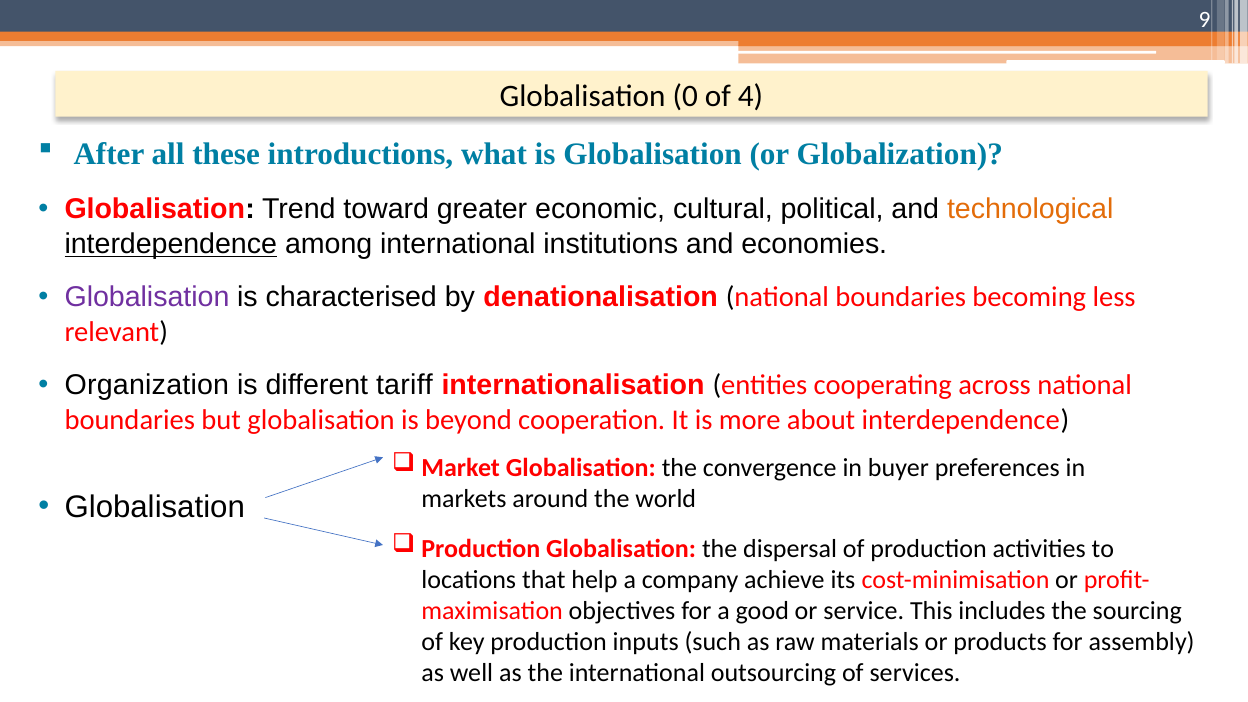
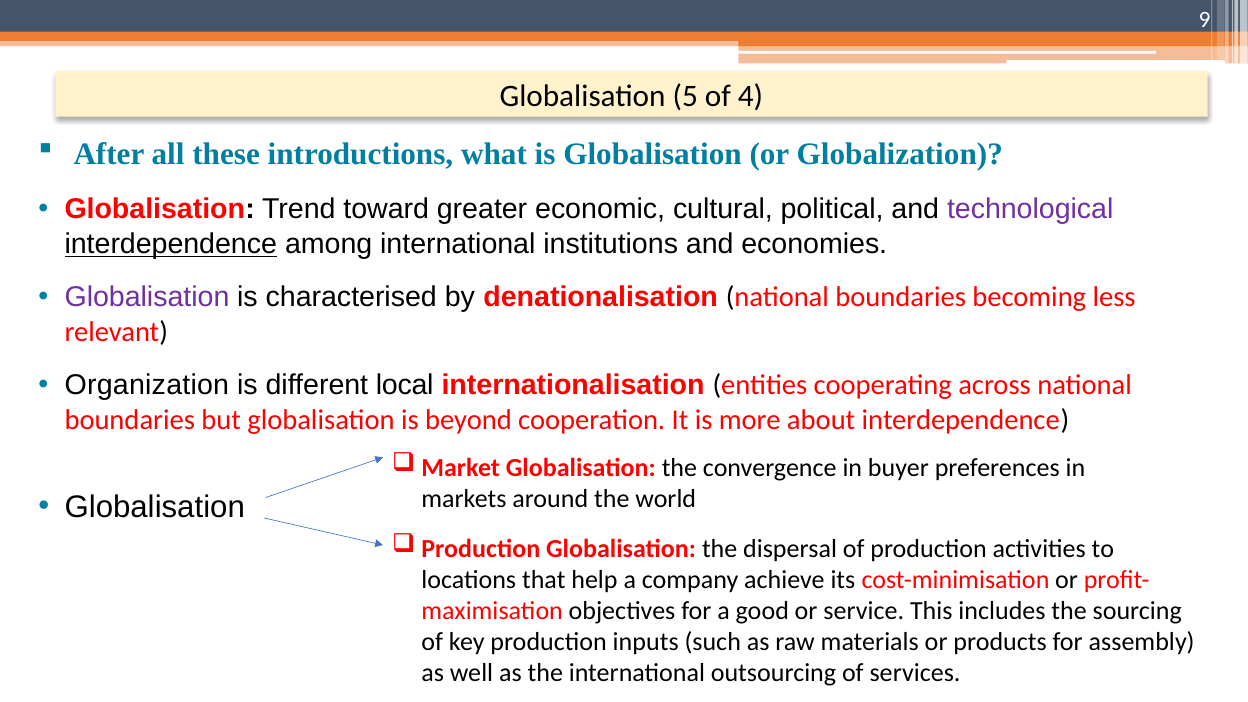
0: 0 -> 5 (685, 96)
technological colour: orange -> purple (1030, 209)
tariff: tariff -> local (405, 386)
